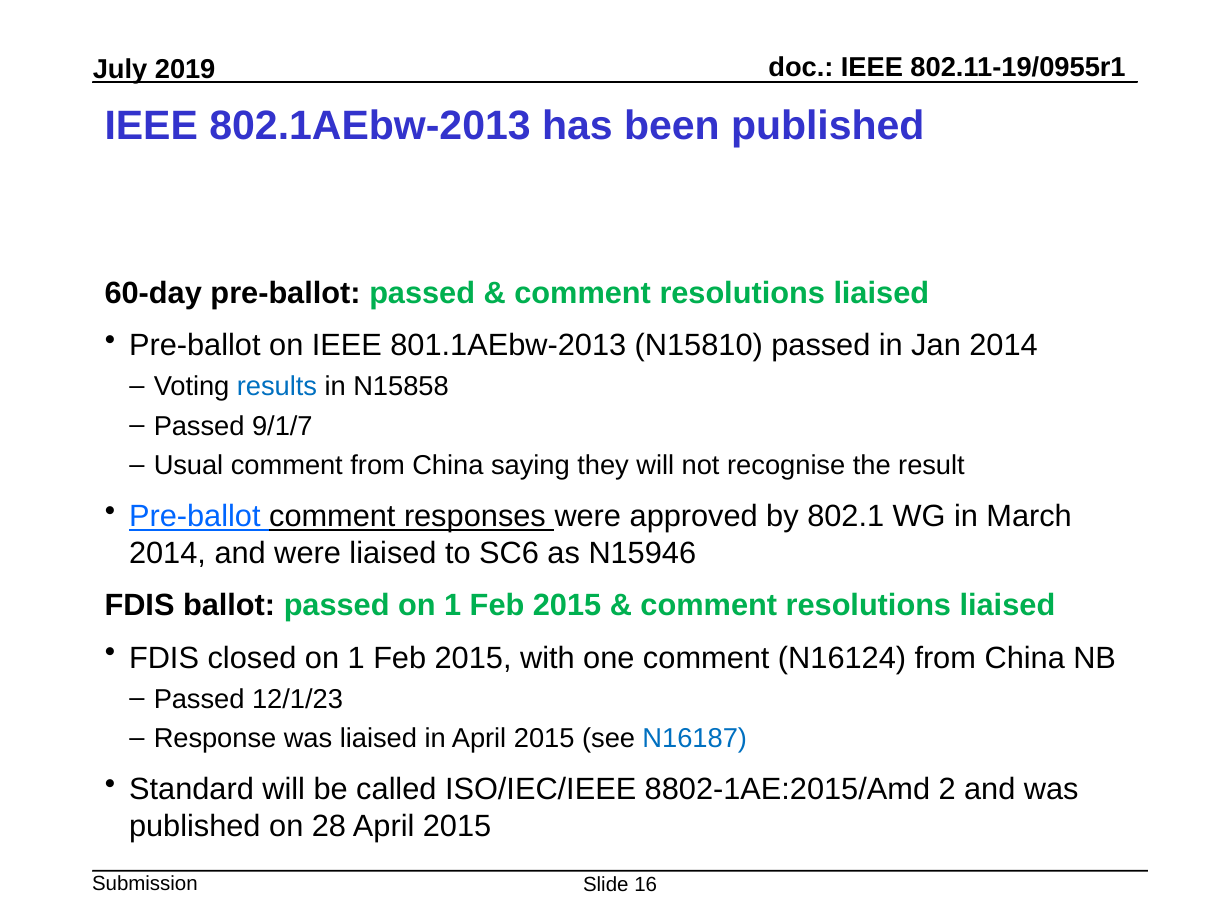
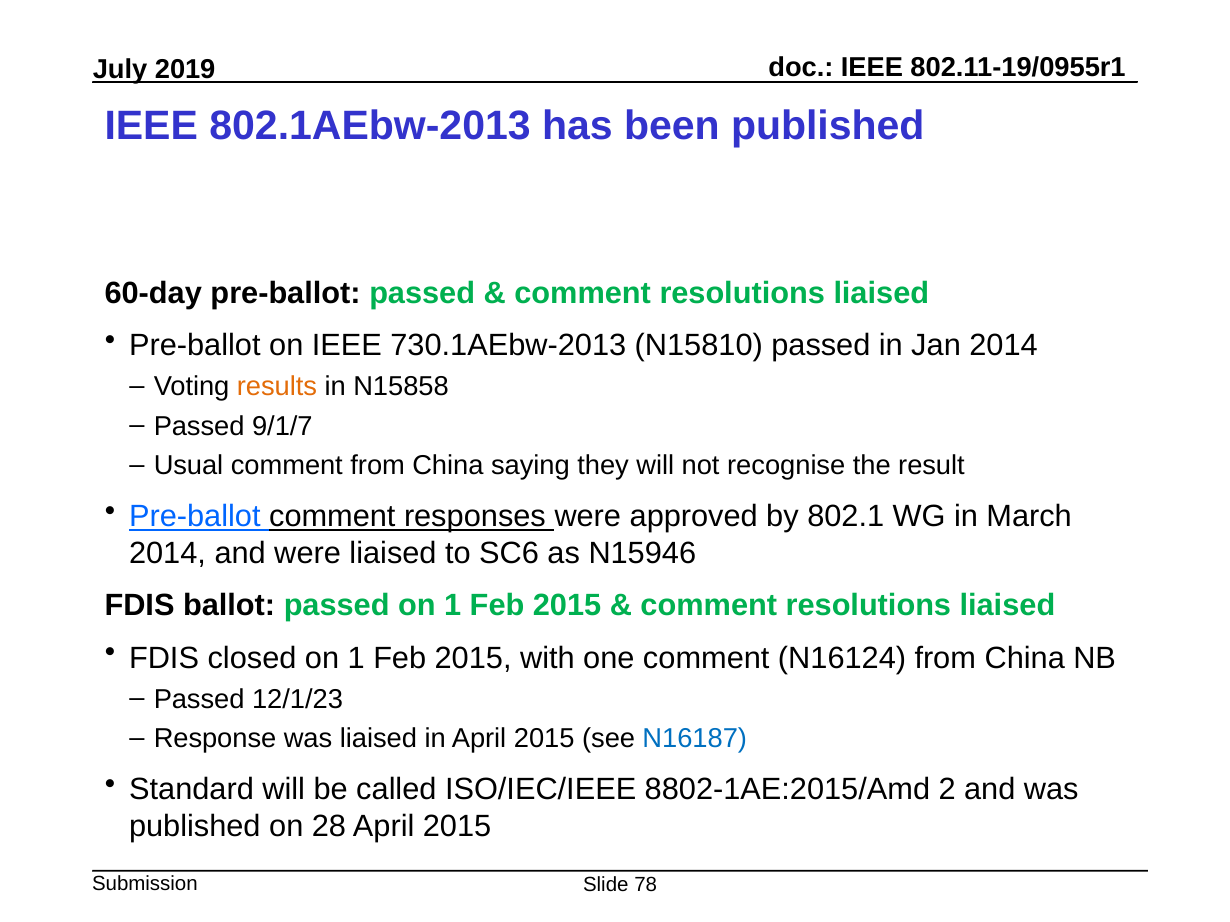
801.1AEbw-2013: 801.1AEbw-2013 -> 730.1AEbw-2013 (508, 346)
results colour: blue -> orange (277, 387)
16: 16 -> 78 (646, 885)
